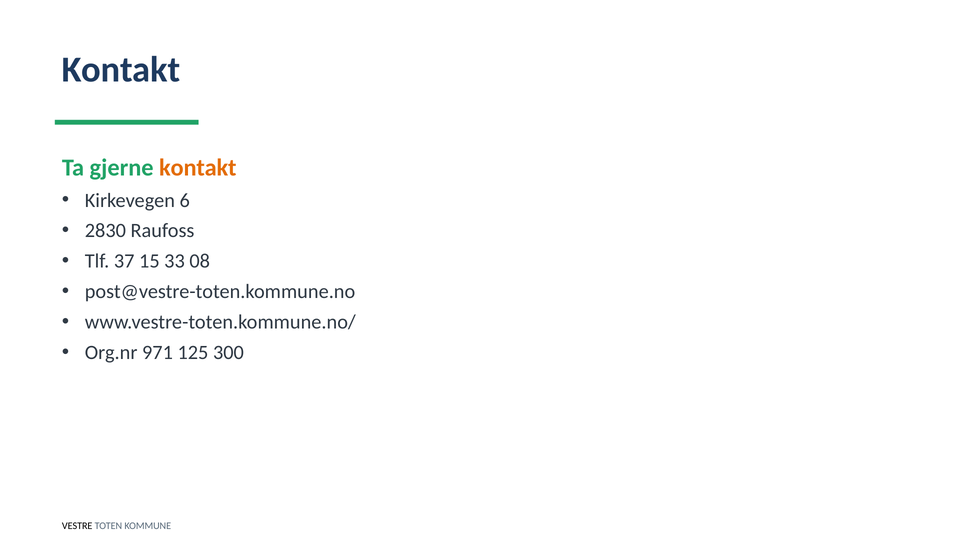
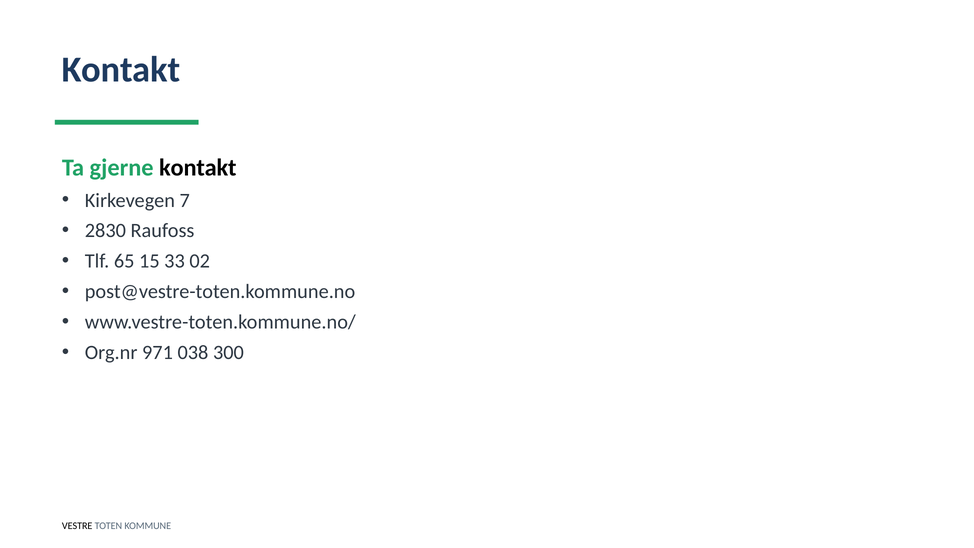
kontakt colour: orange -> black (198, 168)
6: 6 -> 7 (185, 200)
37: 37 -> 65 (124, 261)
08: 08 -> 02 (200, 261)
125: 125 -> 038 (193, 353)
